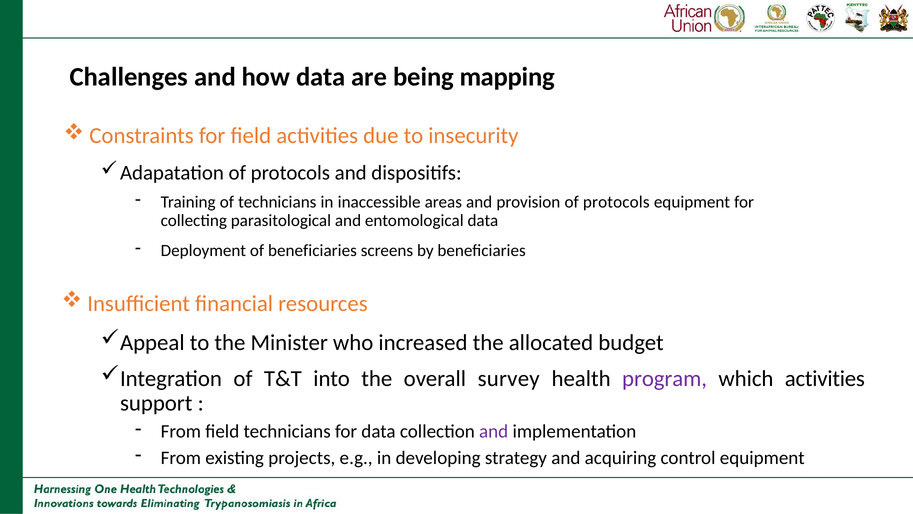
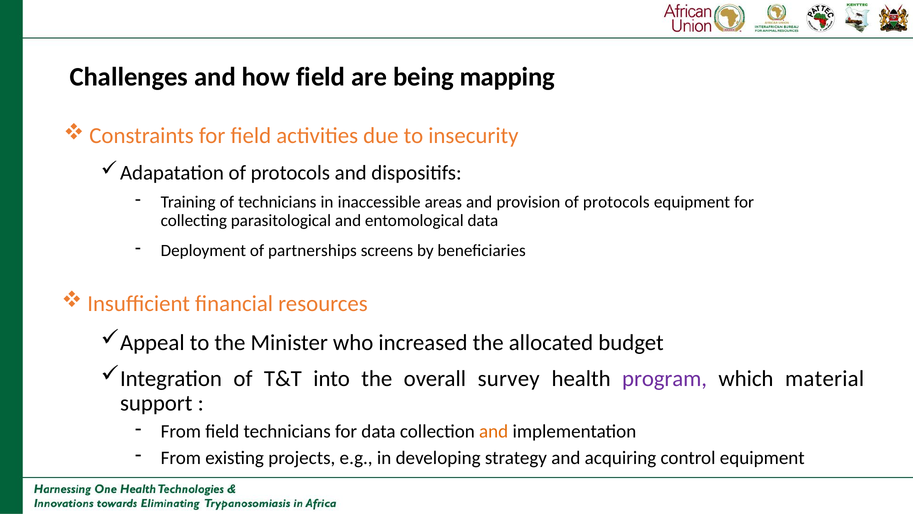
how data: data -> field (321, 77)
of beneficiaries: beneficiaries -> partnerships (312, 250)
which activities: activities -> material (825, 378)
and colour: purple -> orange (494, 431)
